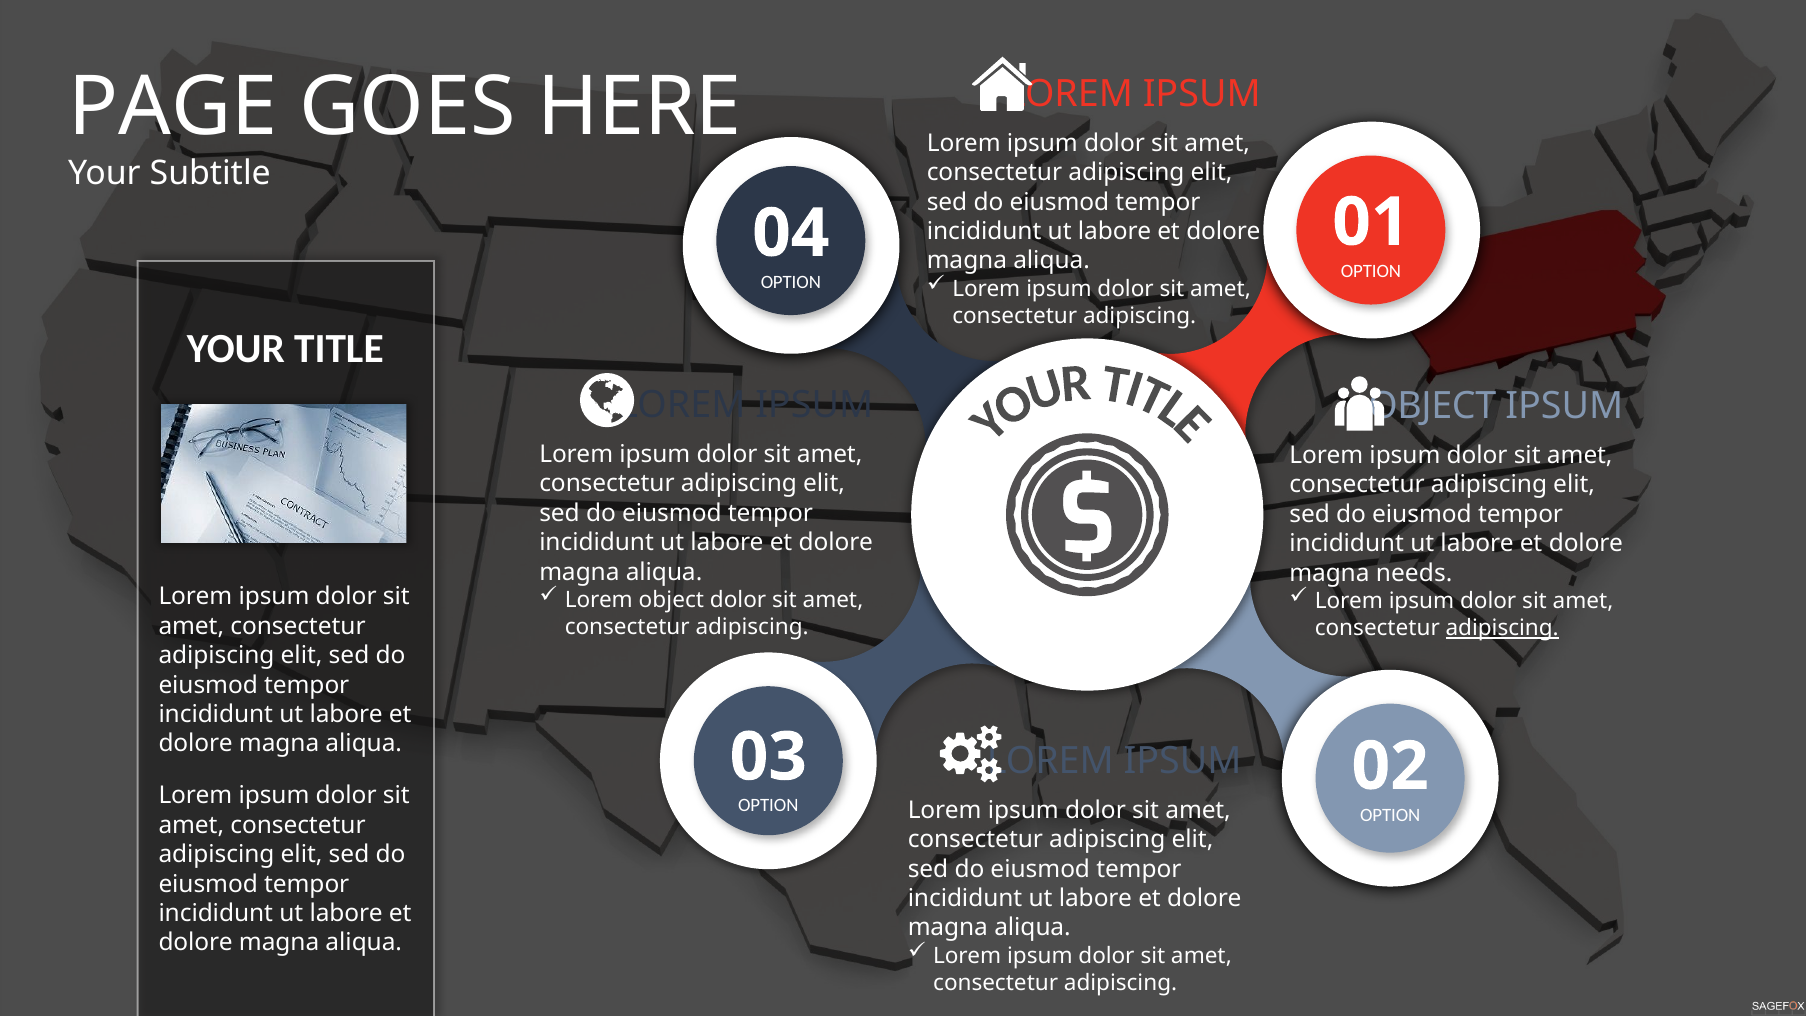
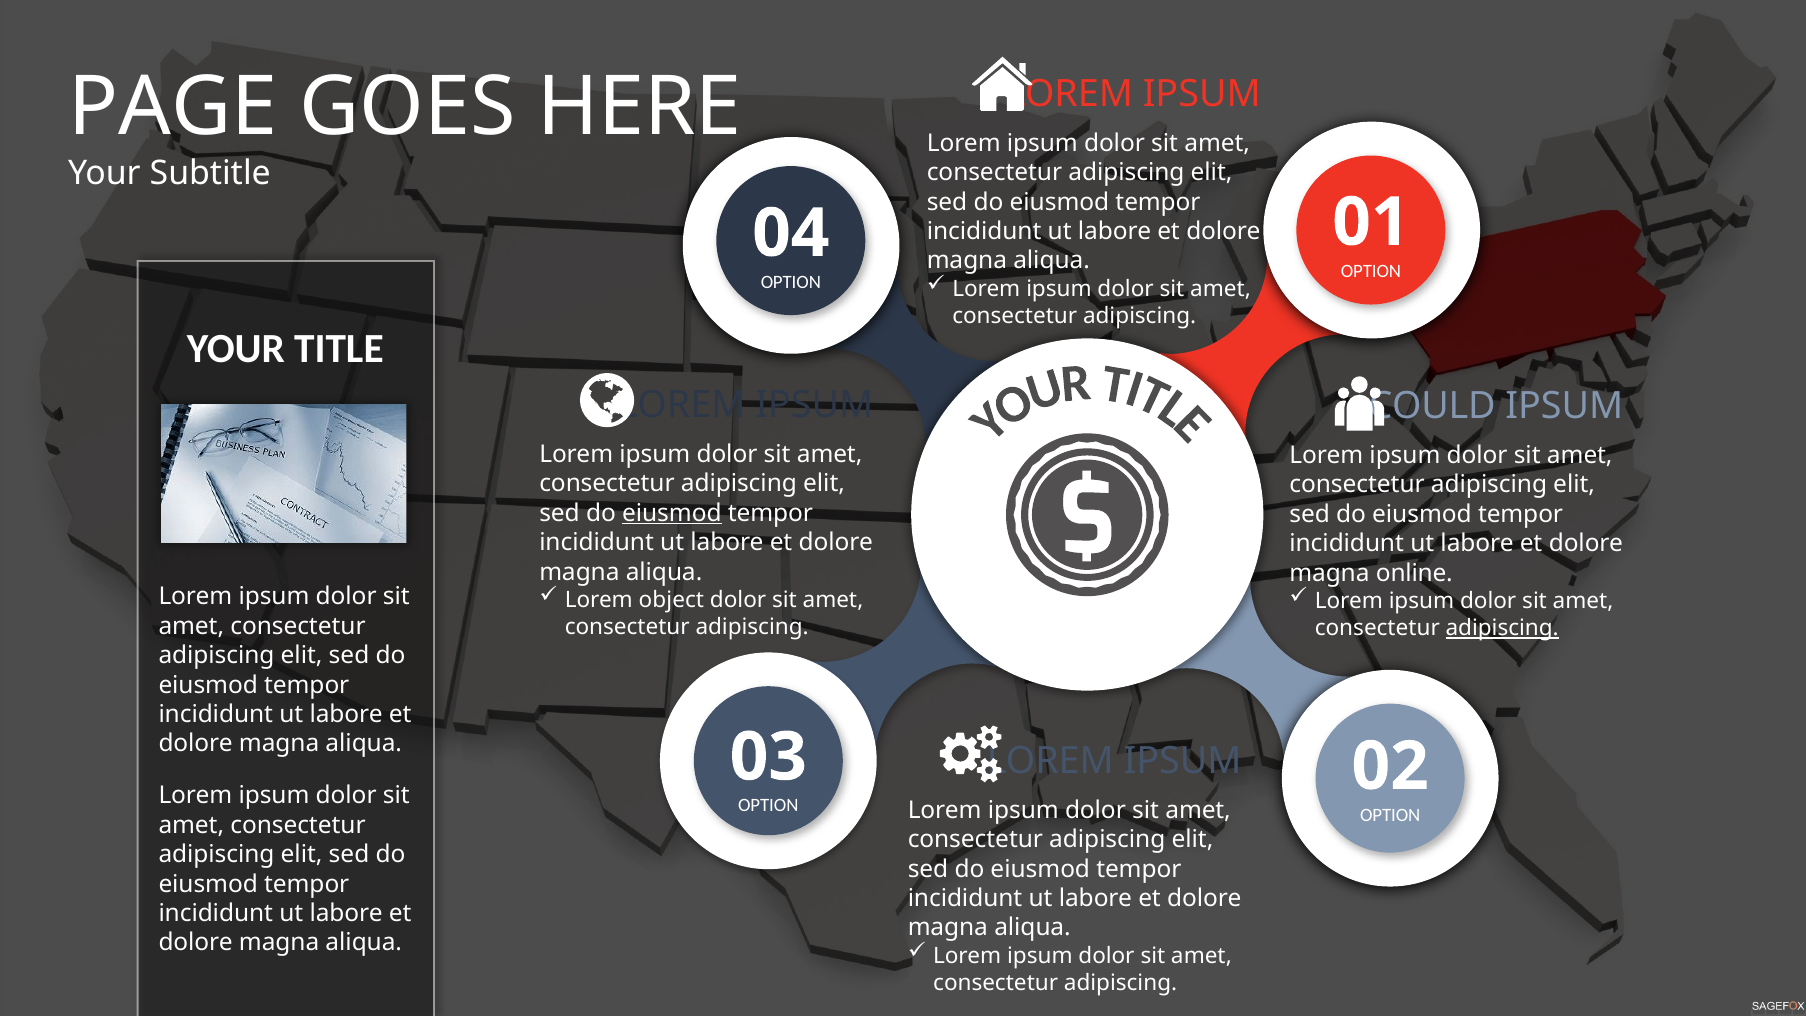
OBJECT: OBJECT -> COULD (1432, 406)
eiusmod underline: none -> present (672, 513)
needs: needs -> online (1414, 573)
